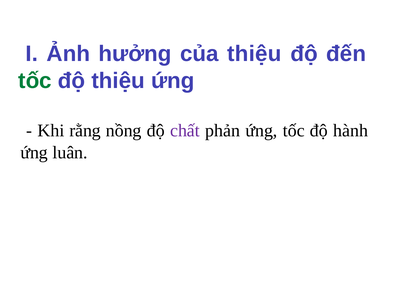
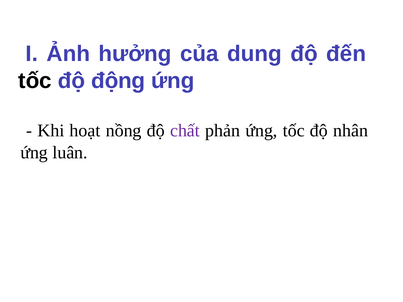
của thiệu: thiệu -> dung (255, 54)
tốc colour: green -> black (35, 81)
độ thiệu: thiệu -> động (118, 81)
rằng: rằng -> hoạt (85, 131)
hành: hành -> nhân (351, 131)
